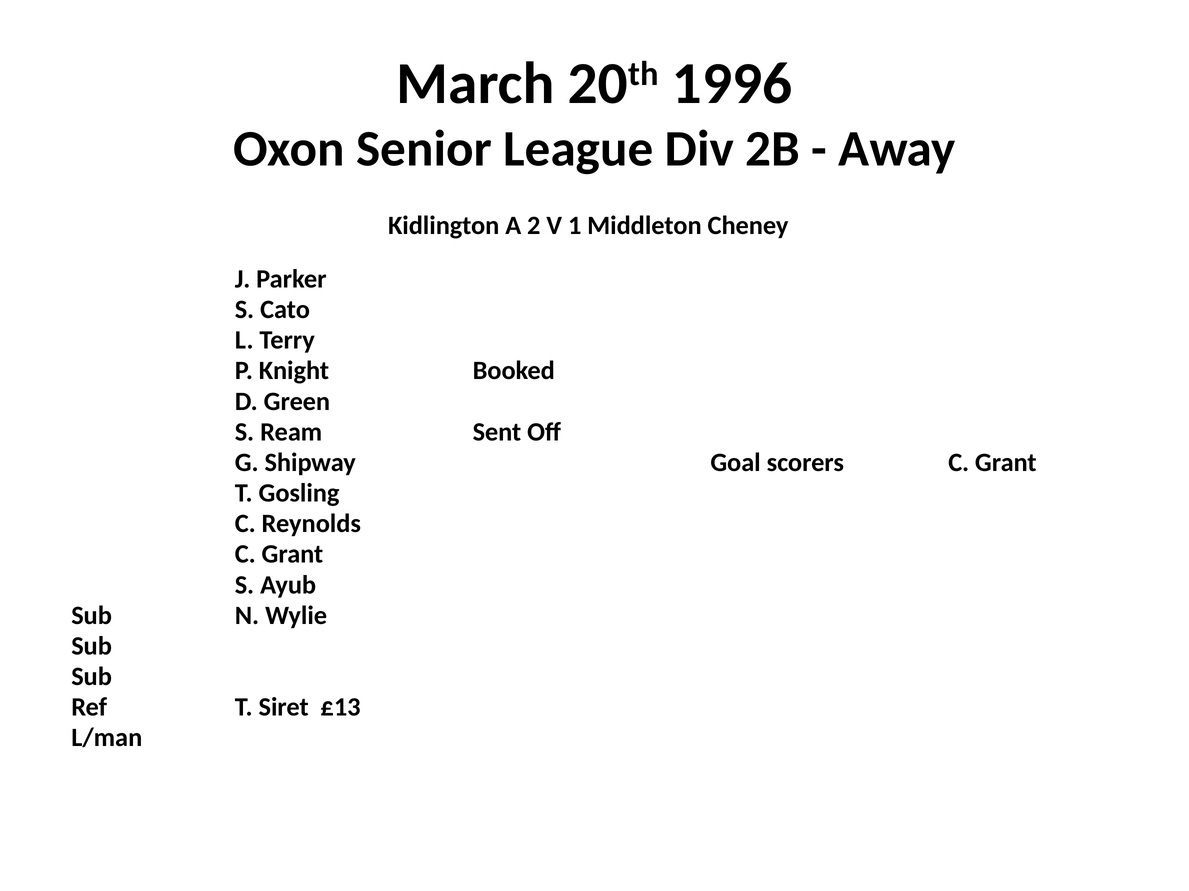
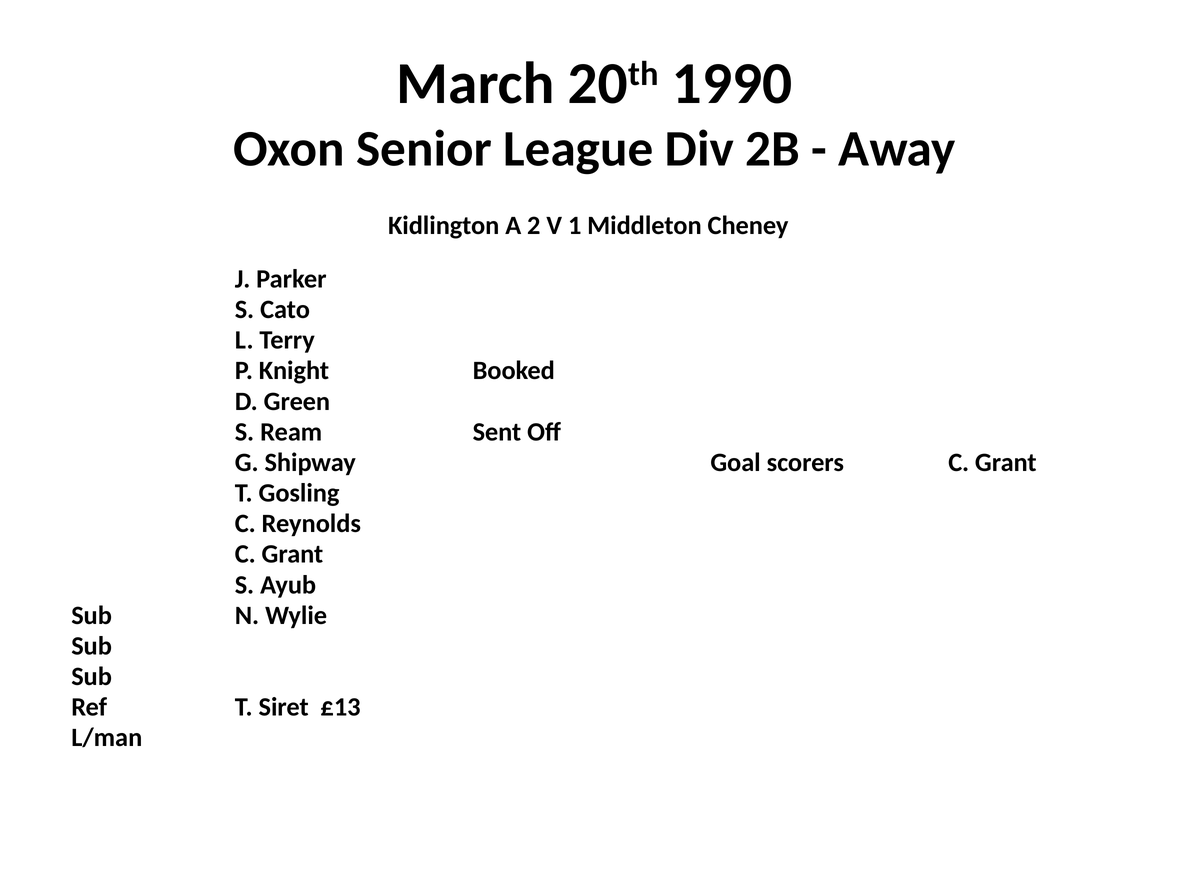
1996: 1996 -> 1990 (732, 84)
